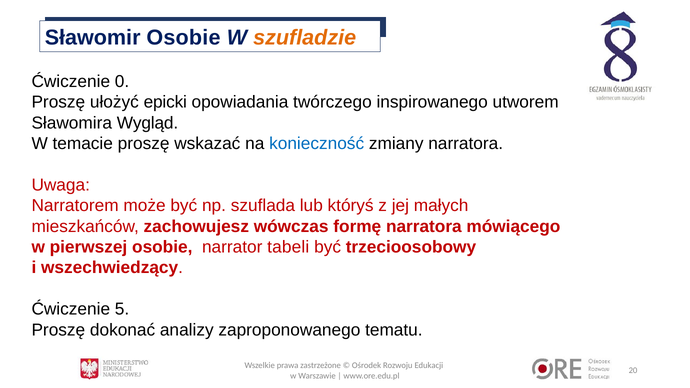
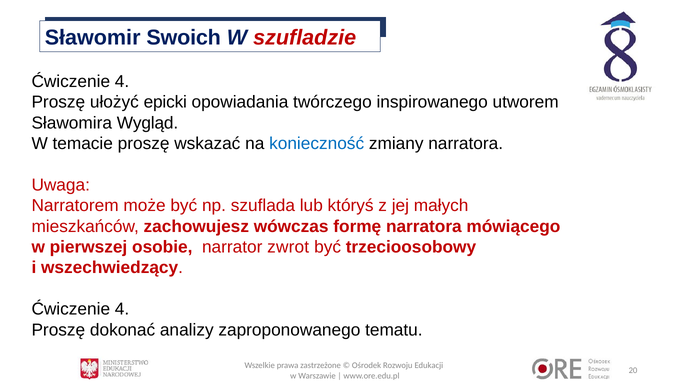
Sławomir Osobie: Osobie -> Swoich (184, 38)
szufladzie colour: orange -> red (305, 38)
0: 0 -> 4 (122, 82)
tabeli: tabeli -> zwrot (288, 247)
5: 5 -> 4 (122, 309)
